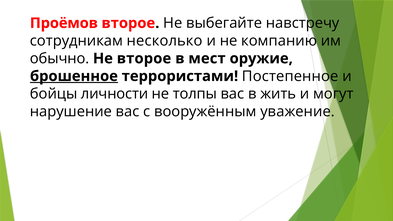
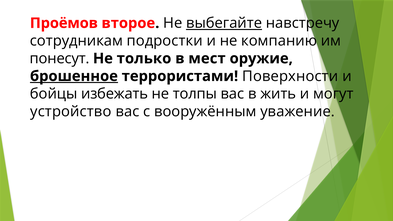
выбегайте underline: none -> present (224, 23)
несколько: несколько -> подростки (165, 41)
обычно: обычно -> понесут (60, 58)
Не второе: второе -> только (144, 58)
Постепенное: Постепенное -> Поверхности (290, 76)
личности: личности -> избежать (115, 94)
нарушение: нарушение -> устройство (71, 112)
